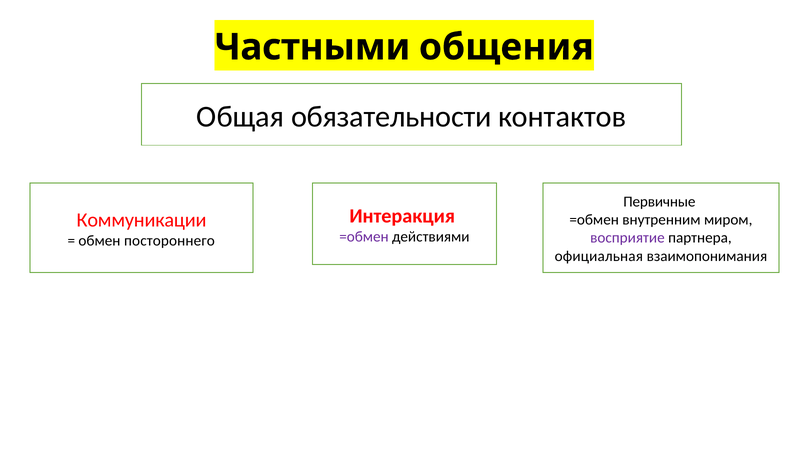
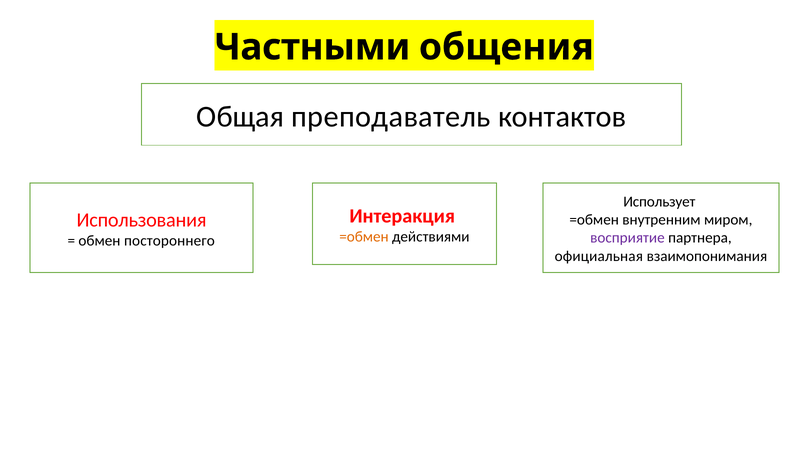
обязательности: обязательности -> преподаватель (391, 117)
Первичные: Первичные -> Использует (659, 202)
Коммуникации: Коммуникации -> Использования (142, 220)
=обмен colour: purple -> orange (364, 237)
